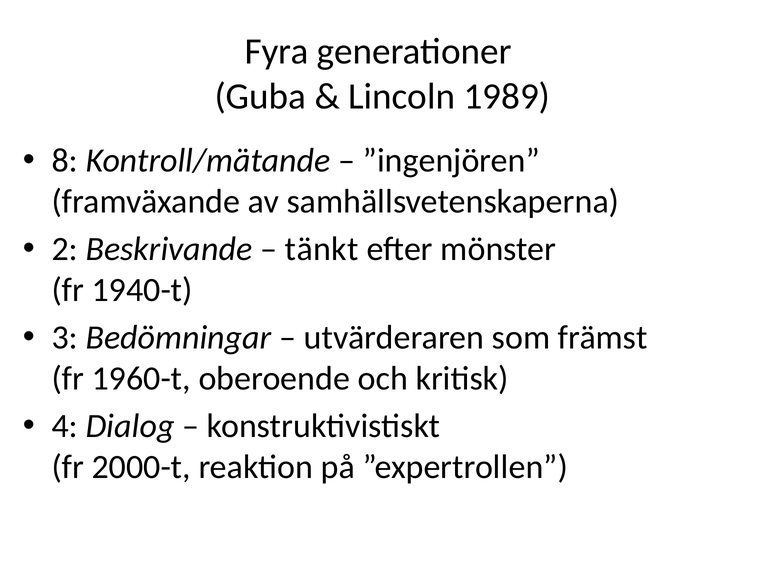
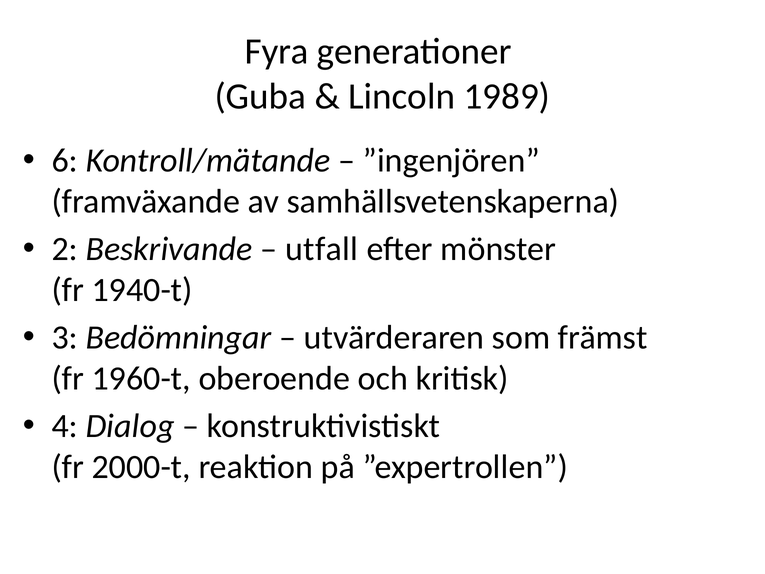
8: 8 -> 6 (65, 161)
tänkt: tänkt -> utfall (322, 249)
